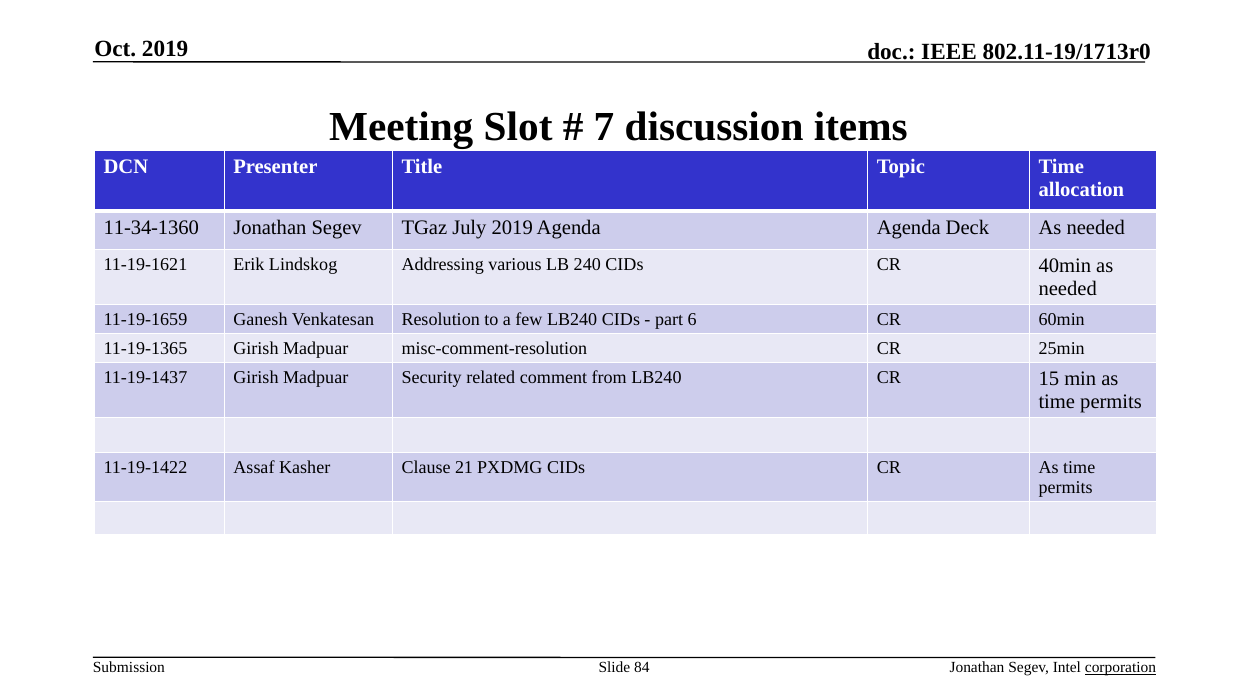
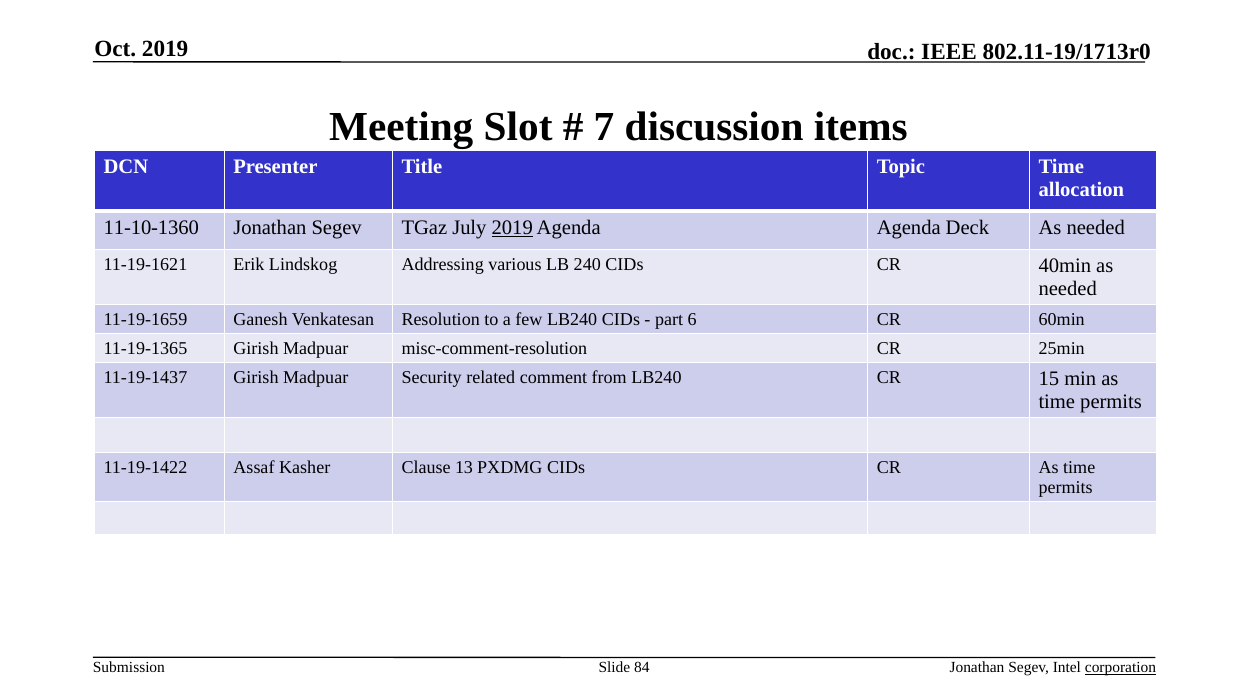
11-34-1360: 11-34-1360 -> 11-10-1360 (151, 228)
2019 underline: none -> present (512, 228)
21: 21 -> 13 (464, 468)
